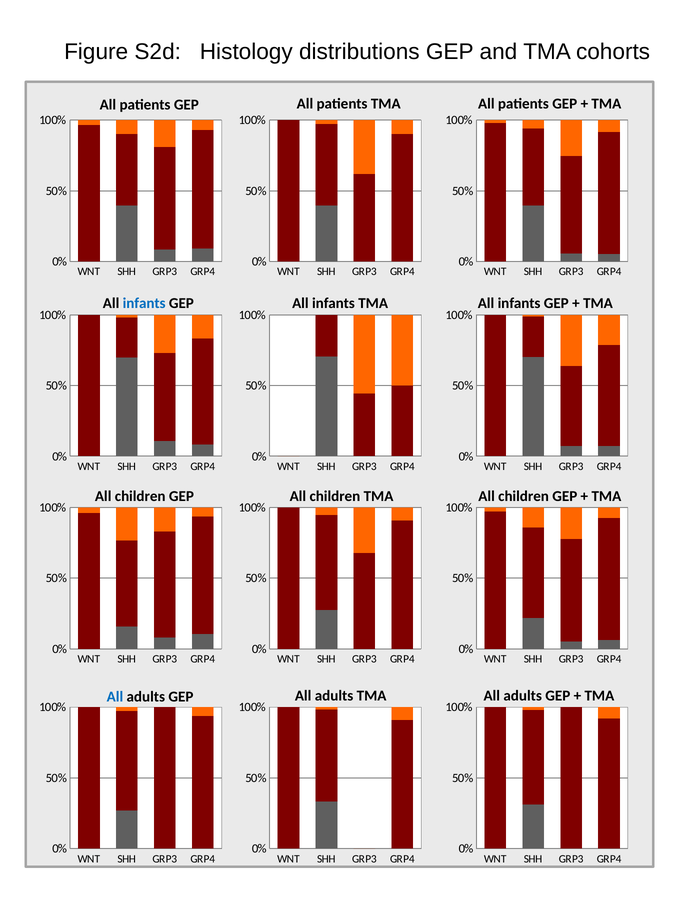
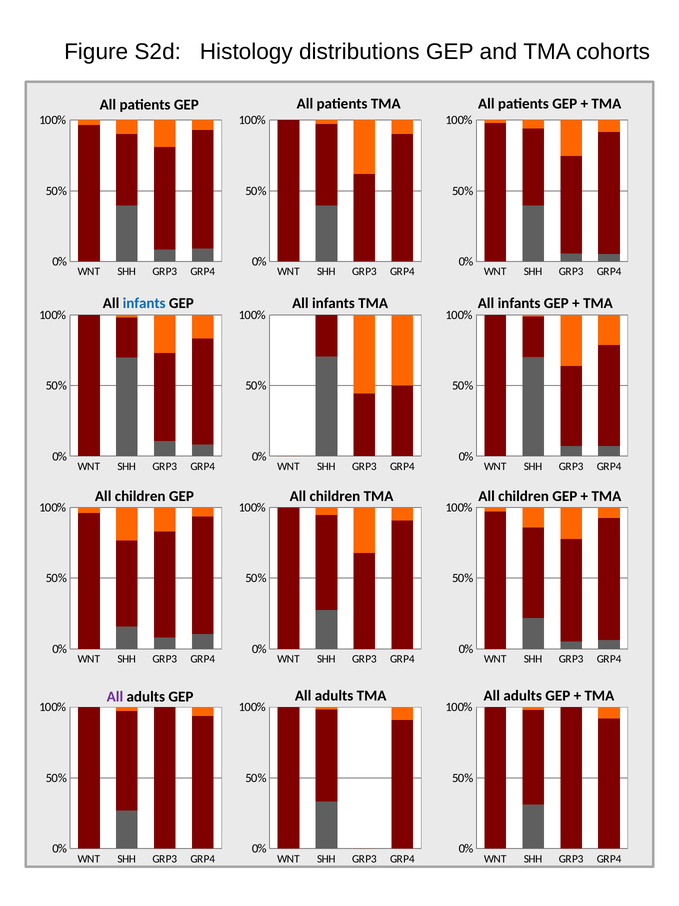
All colour: blue -> purple (115, 696)
